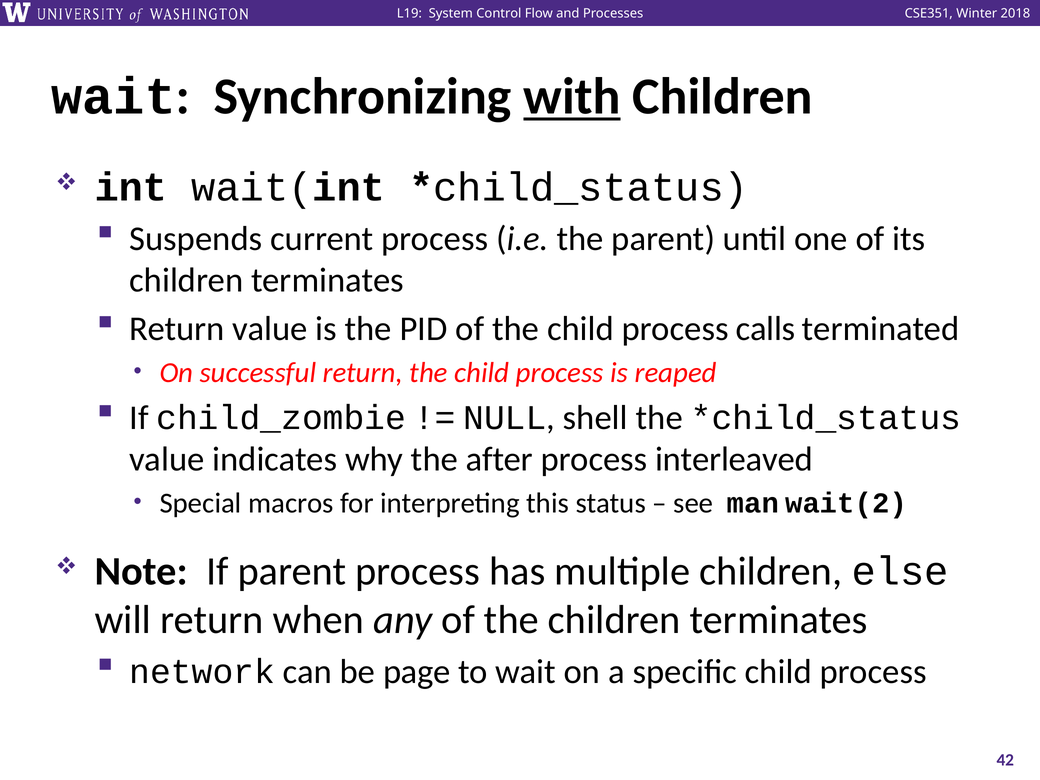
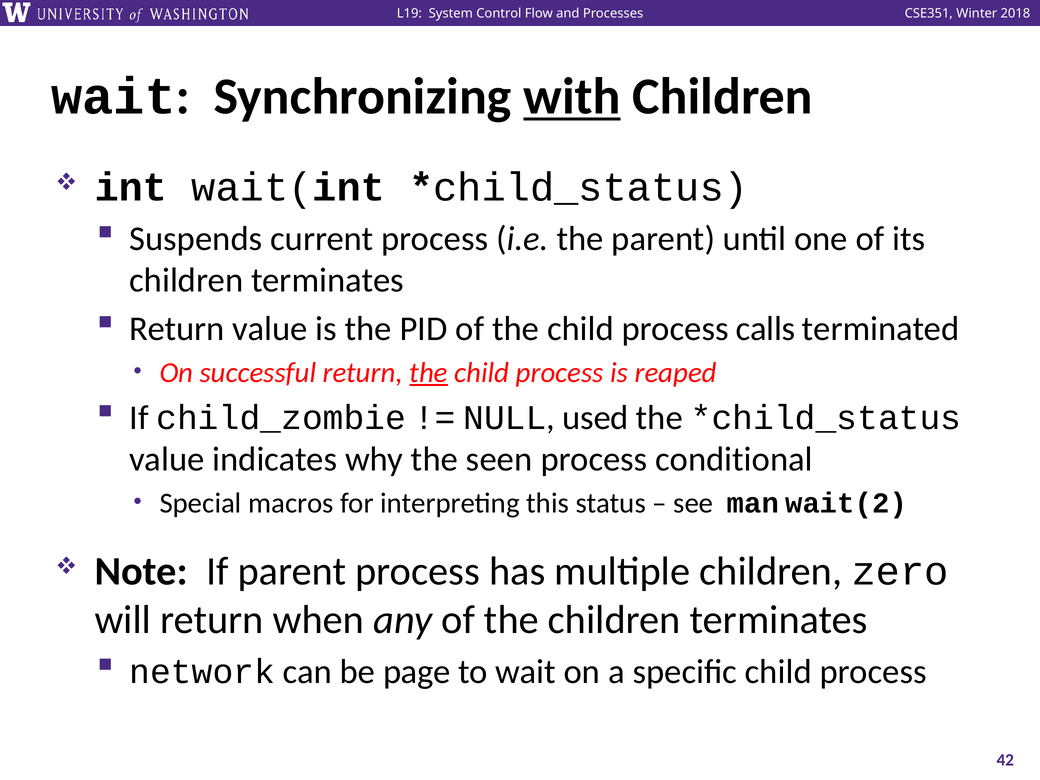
the underline: none -> present (429, 372)
shell: shell -> used (596, 418)
after: after -> seen (499, 460)
interleaved: interleaved -> conditional (734, 460)
else: else -> zero (900, 571)
